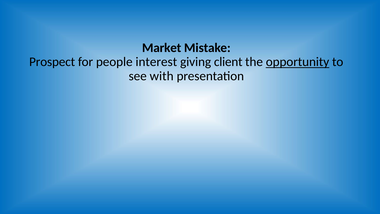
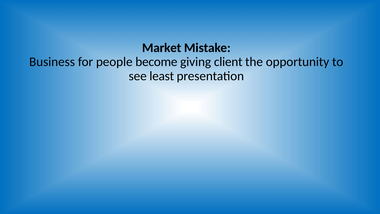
Prospect: Prospect -> Business (52, 62)
interest: interest -> become (156, 62)
opportunity underline: present -> none (298, 62)
with: with -> least (162, 76)
